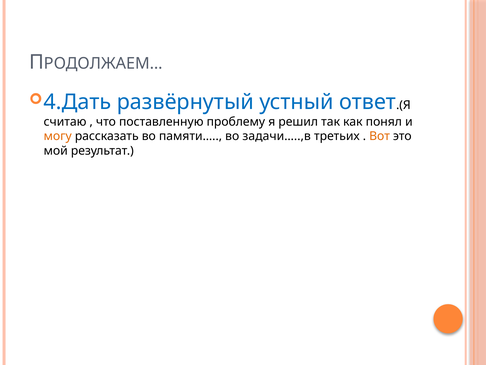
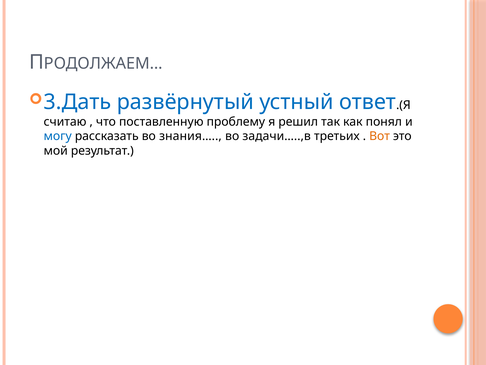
4.Дать: 4.Дать -> 3.Дать (77, 102)
могу colour: orange -> blue (58, 136)
памяти…: памяти… -> знания… (190, 136)
